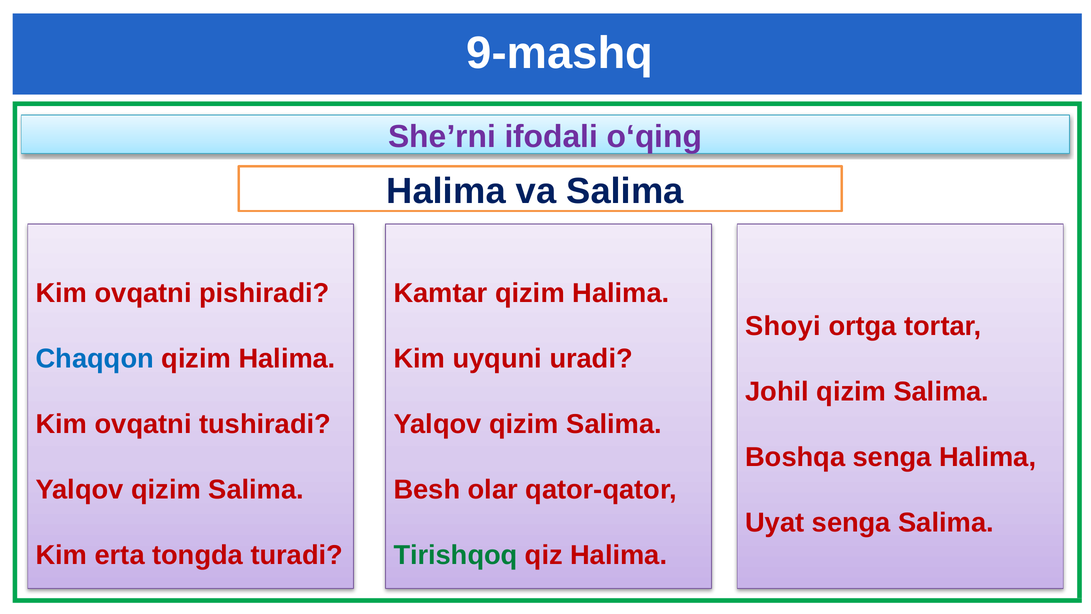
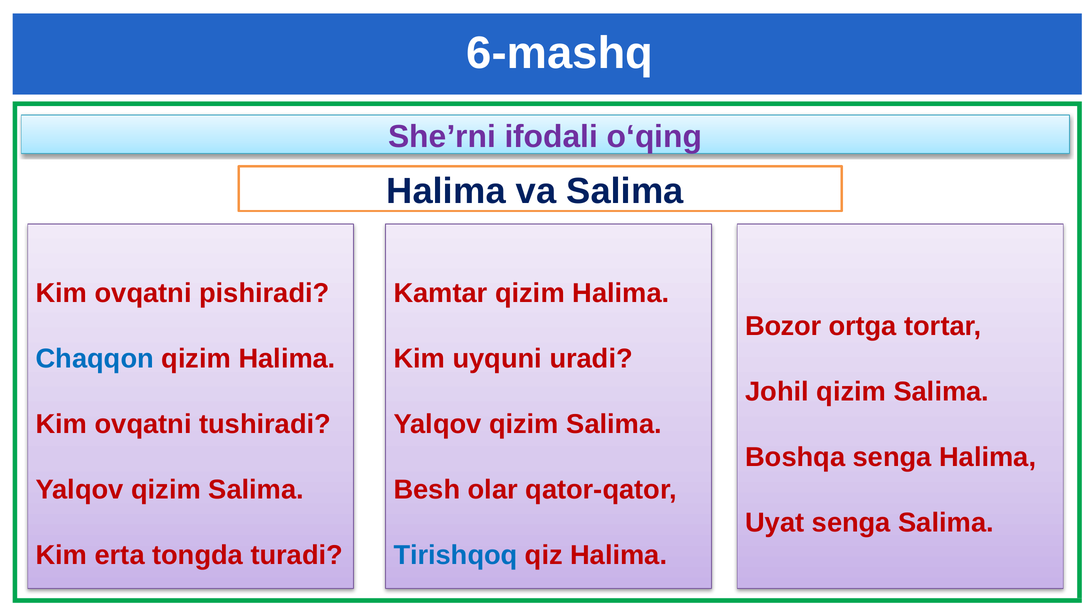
9-mashq: 9-mashq -> 6-mashq (560, 53)
Shoyi: Shoyi -> Bozor (783, 326)
Tirishqoq colour: green -> blue (456, 555)
